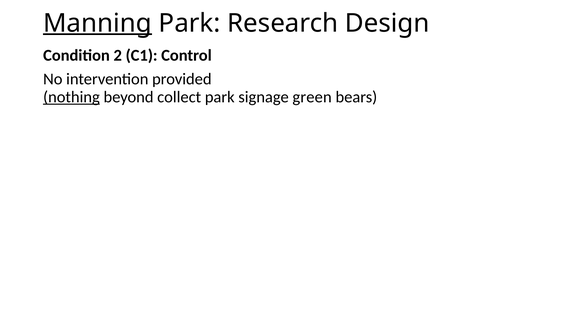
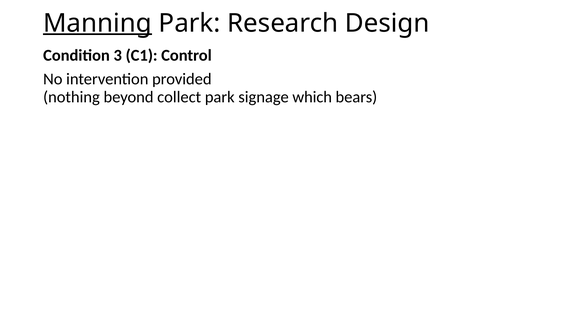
2: 2 -> 3 (118, 56)
nothing underline: present -> none (71, 97)
green: green -> which (312, 97)
